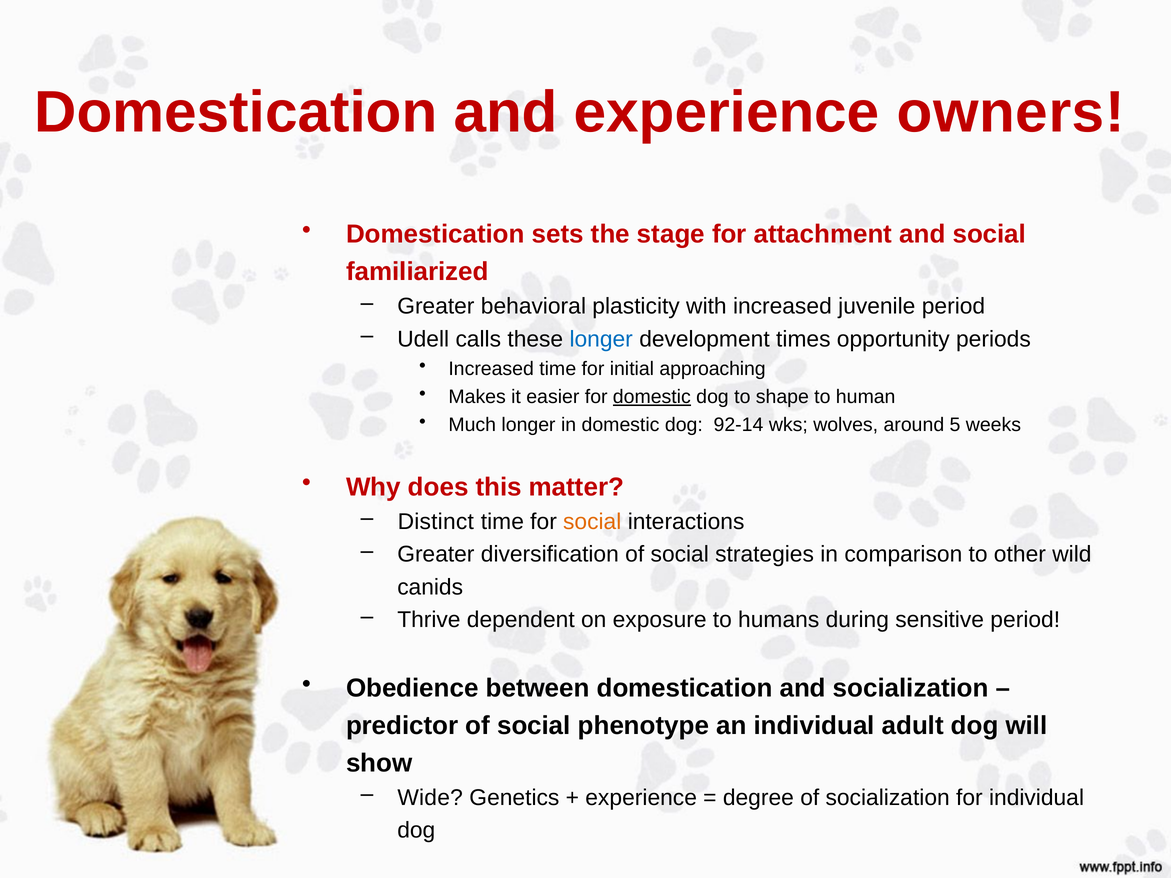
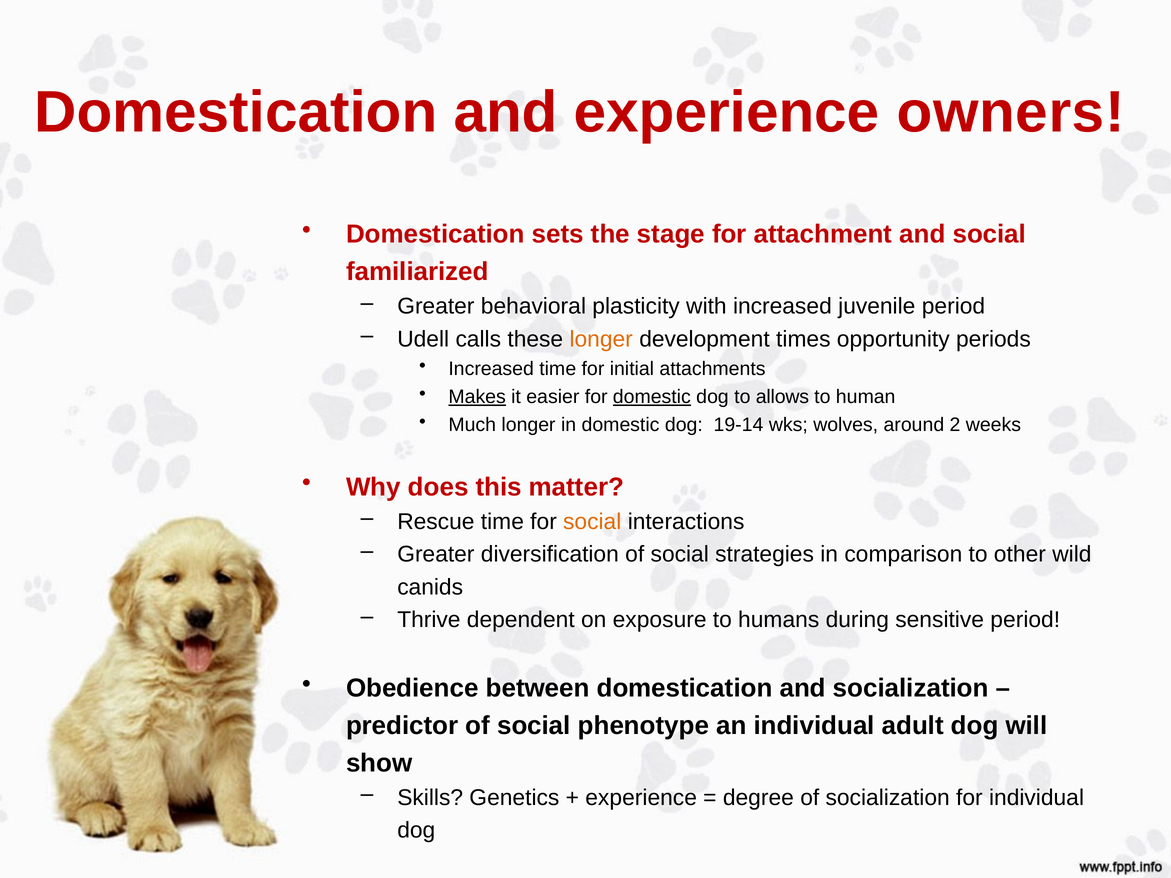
longer colour: blue -> orange (601, 339)
approaching: approaching -> attachments (712, 369)
Makes underline: none -> present (477, 397)
shape: shape -> allows (782, 397)
92-14: 92-14 -> 19-14 (738, 425)
5: 5 -> 2 (955, 425)
Distinct: Distinct -> Rescue (436, 522)
Wide: Wide -> Skills (430, 798)
